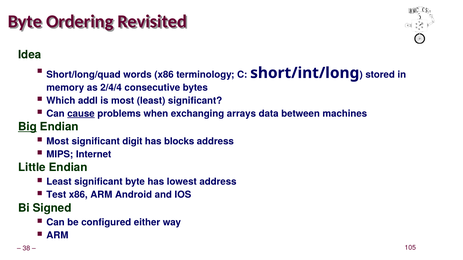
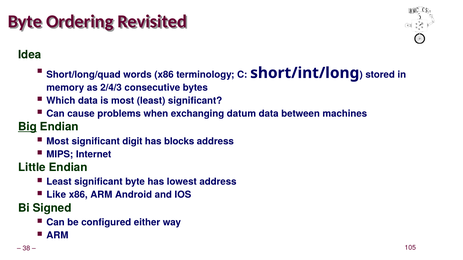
2/4/4: 2/4/4 -> 2/4/3 (111, 88)
Which addl: addl -> data (88, 101)
cause underline: present -> none (81, 114)
arrays: arrays -> datum (241, 114)
Test: Test -> Like (56, 195)
